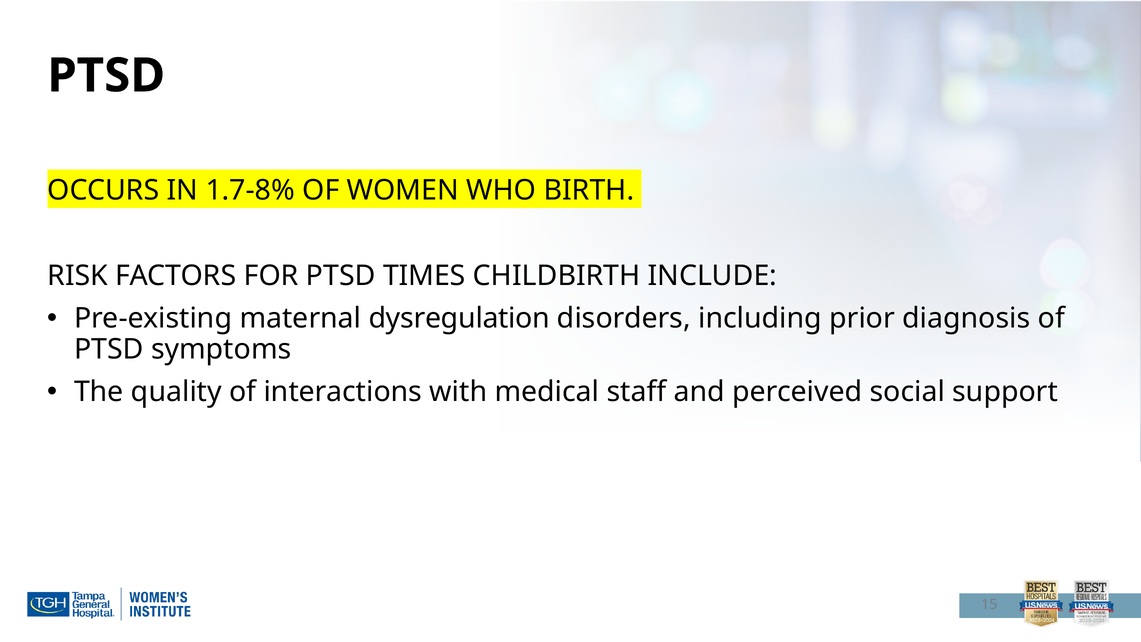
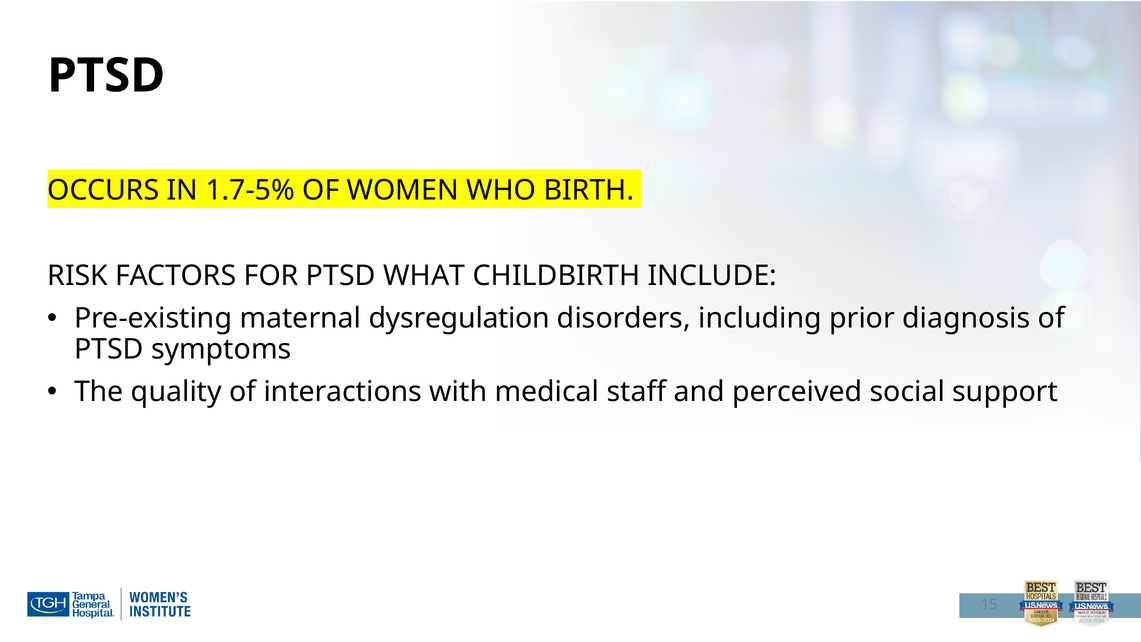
1.7-8%: 1.7-8% -> 1.7-5% (250, 190)
TIMES: TIMES -> WHAT (424, 276)
